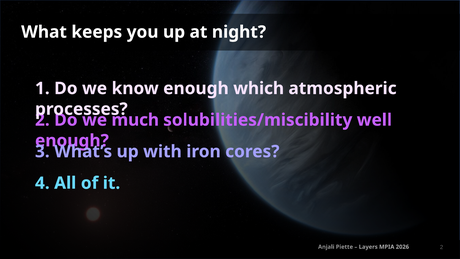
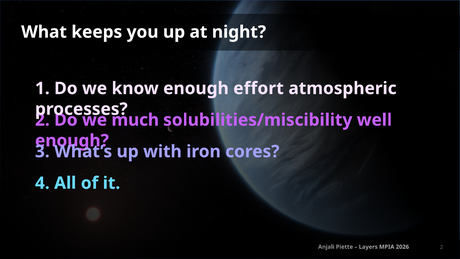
which: which -> effort (259, 88)
